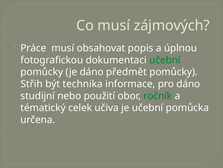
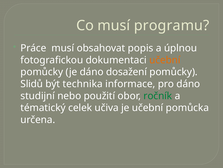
zájmových: zájmových -> programu (172, 25)
učební colour: green -> orange (165, 60)
předmět: předmět -> dosažení (126, 72)
Střih: Střih -> Slidů (32, 84)
